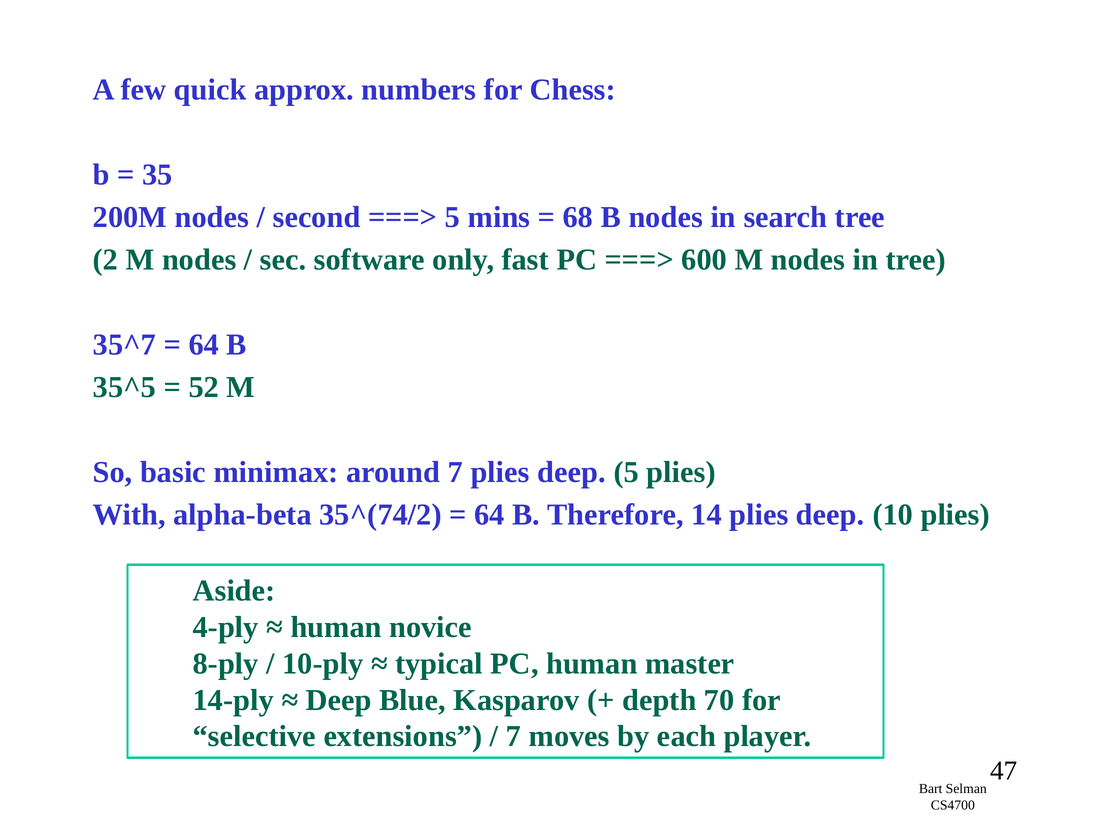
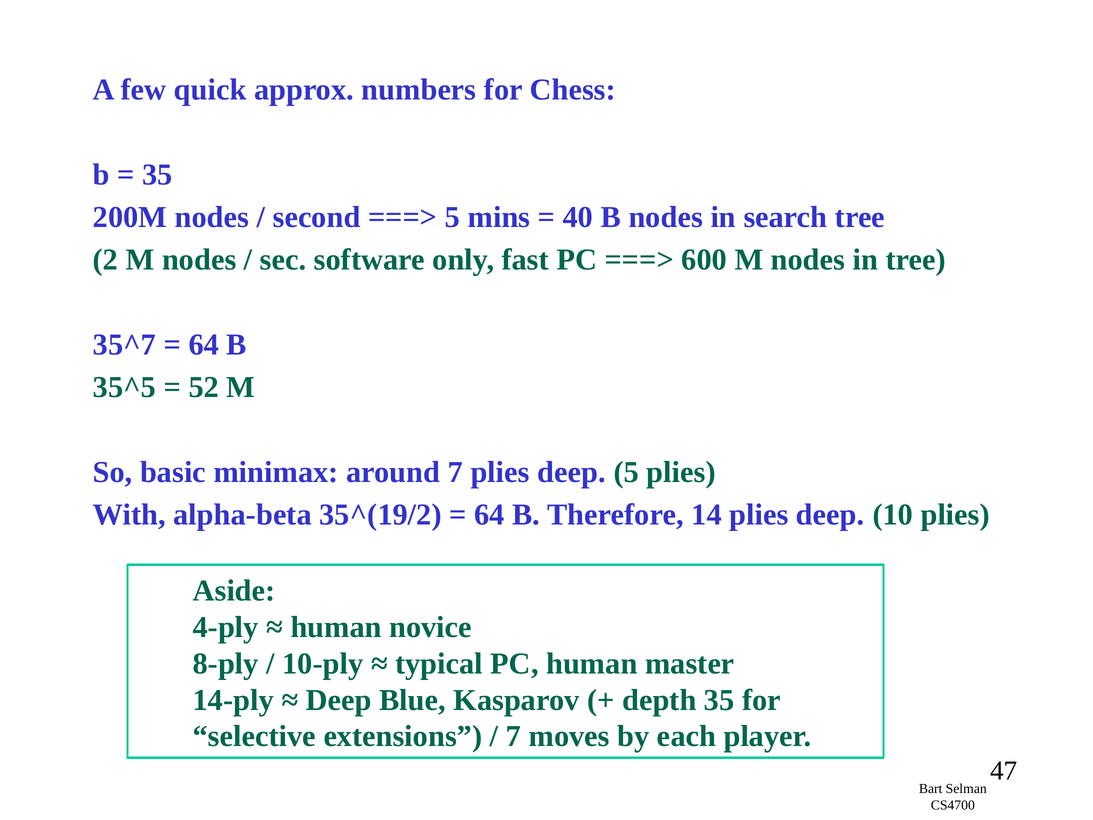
68: 68 -> 40 (578, 217)
35^(74/2: 35^(74/2 -> 35^(19/2 (380, 515)
depth 70: 70 -> 35 (719, 700)
